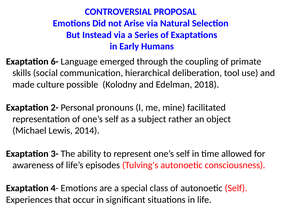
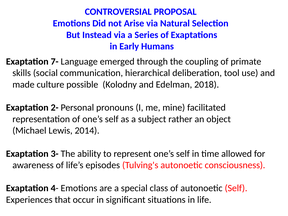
6-: 6- -> 7- (55, 62)
